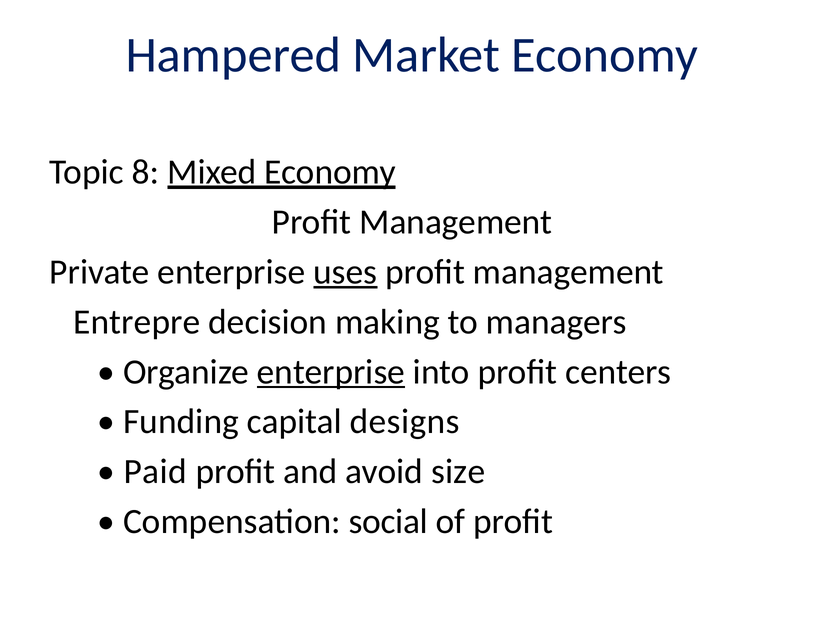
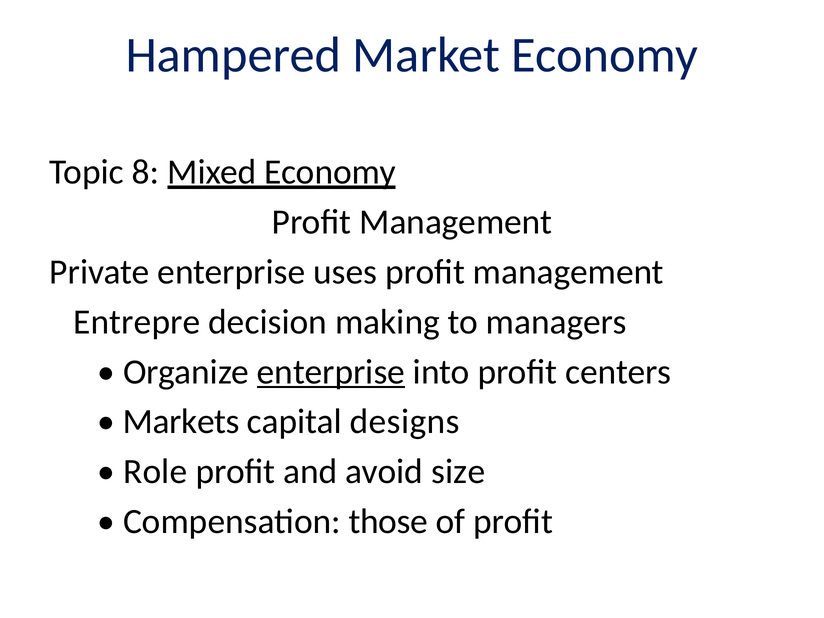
uses underline: present -> none (345, 272)
Funding: Funding -> Markets (181, 422)
Paid: Paid -> Role (155, 472)
social: social -> those (388, 522)
